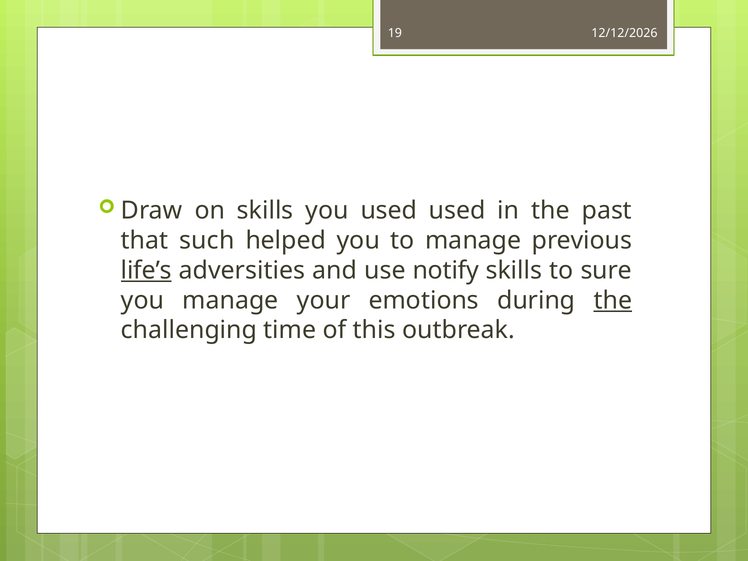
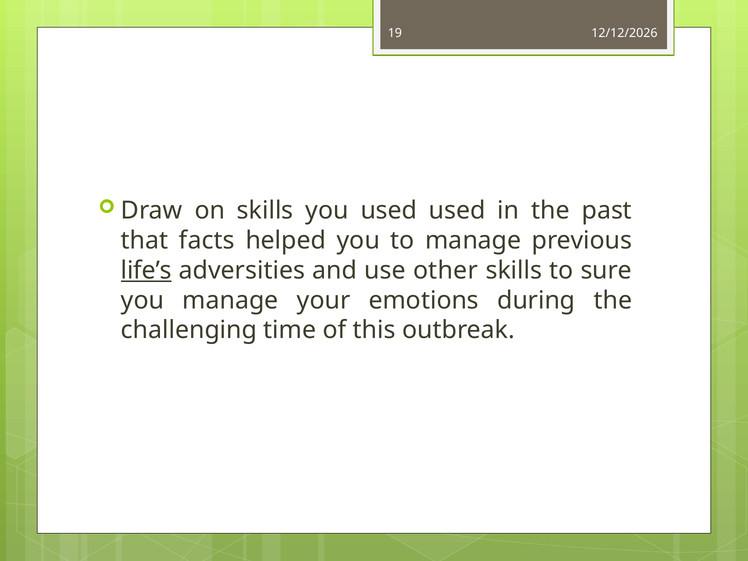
such: such -> facts (207, 240)
notify: notify -> other (446, 270)
the underline: present -> none (613, 300)
